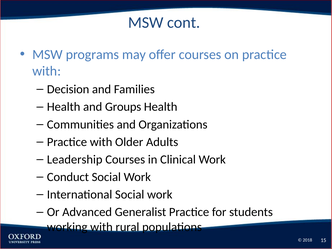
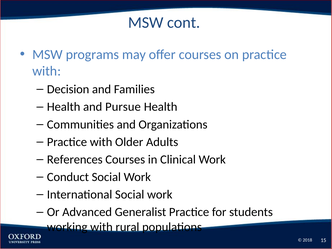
Groups: Groups -> Pursue (123, 107)
Leadership: Leadership -> References (75, 160)
